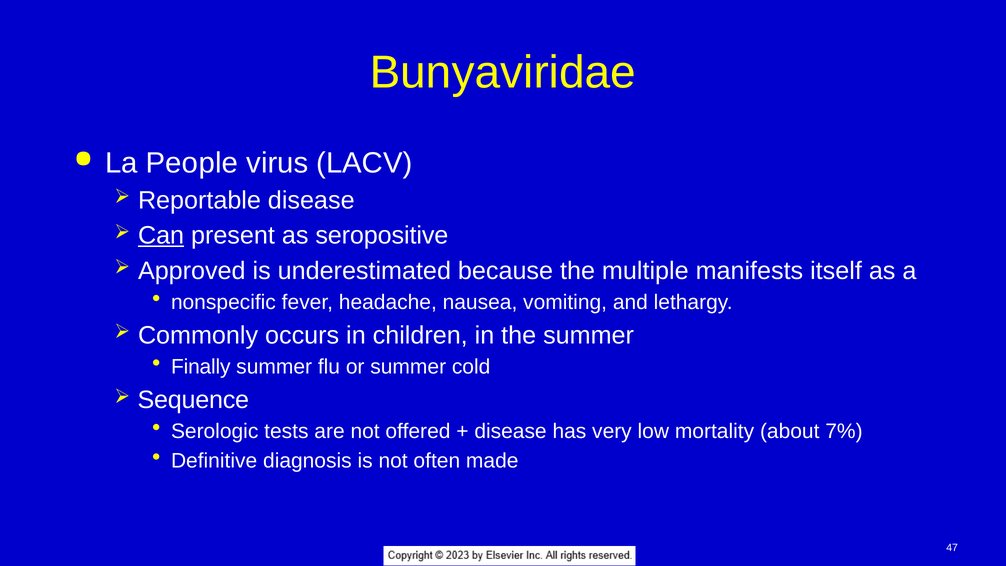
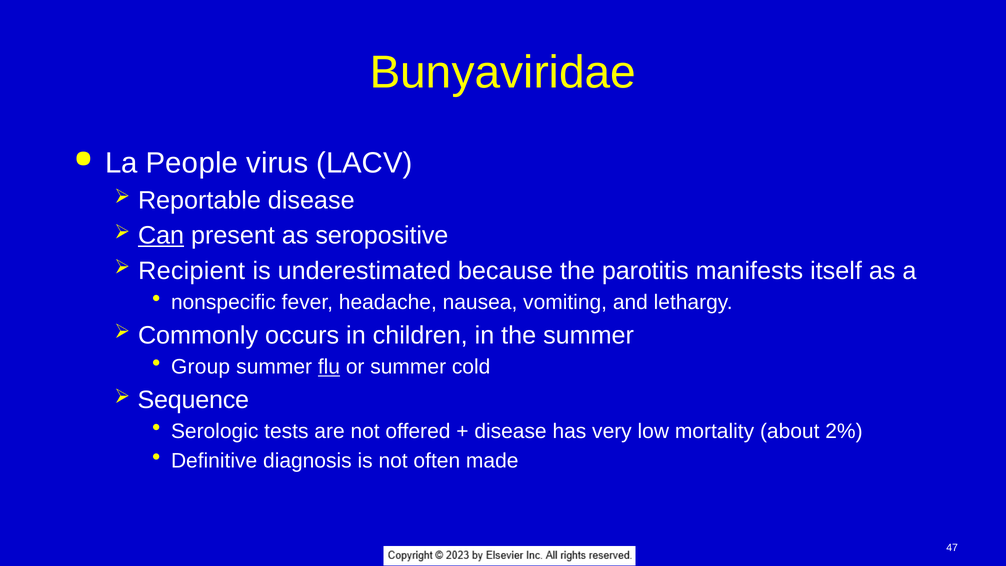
Approved: Approved -> Recipient (192, 271)
multiple: multiple -> parotitis (645, 271)
Finally: Finally -> Group (201, 367)
flu underline: none -> present (329, 367)
7%: 7% -> 2% (844, 431)
